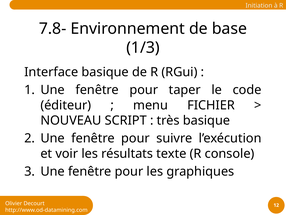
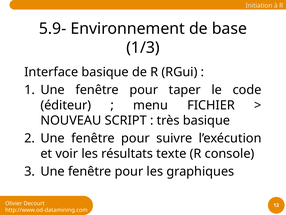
7.8-: 7.8- -> 5.9- (53, 29)
